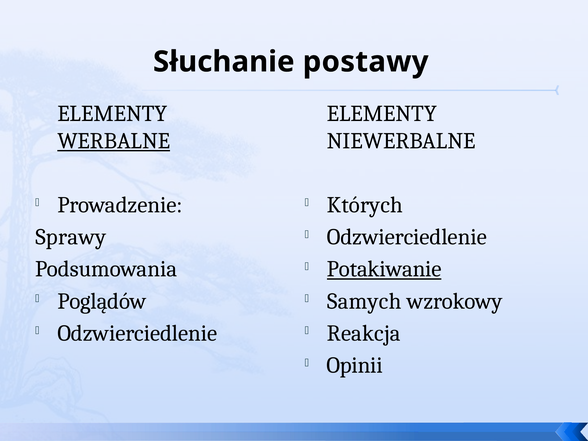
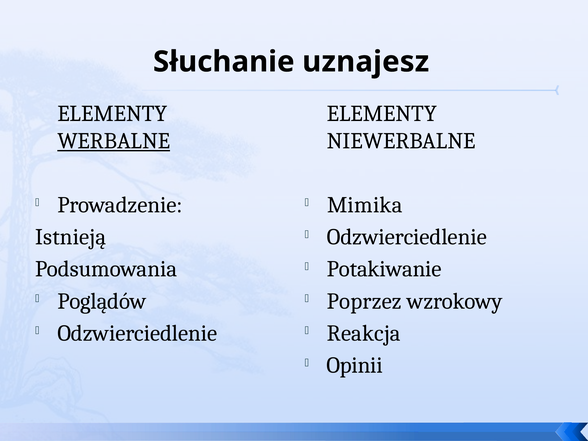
postawy: postawy -> uznajesz (366, 62)
Których: Których -> Mimika (365, 205)
Sprawy: Sprawy -> Istnieją (71, 237)
Potakiwanie underline: present -> none (384, 269)
Samych: Samych -> Poprzez (364, 301)
